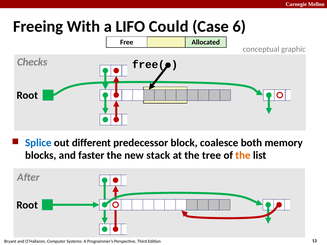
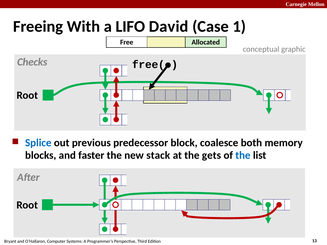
Could: Could -> David (169, 27)
6: 6 -> 1 (239, 27)
different: different -> previous (91, 143)
tree: tree -> gets (211, 155)
the colour: orange -> blue (243, 155)
